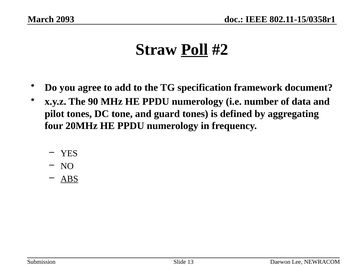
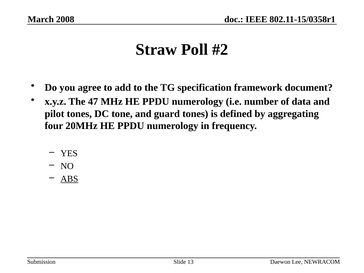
2093: 2093 -> 2008 (65, 19)
Poll underline: present -> none (195, 50)
90: 90 -> 47 (93, 102)
